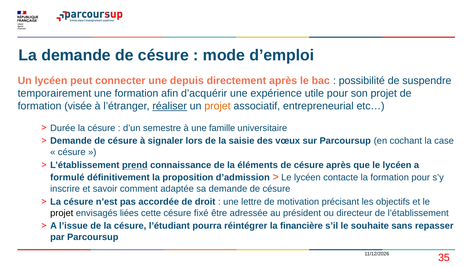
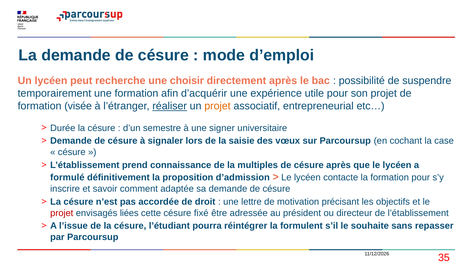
connecter: connecter -> recherche (120, 81)
depuis: depuis -> choisir (187, 81)
famille: famille -> signer (222, 128)
prend underline: present -> none (135, 165)
éléments: éléments -> multiples (258, 165)
projet colour: black -> red (62, 213)
financière: financière -> formulent (301, 226)
